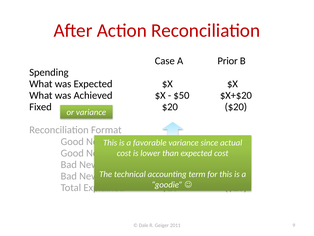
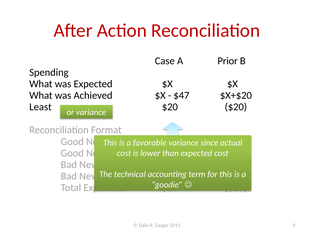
$50: $50 -> $47 (181, 95)
Fixed: Fixed -> Least (40, 107)
